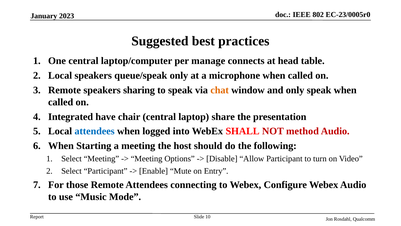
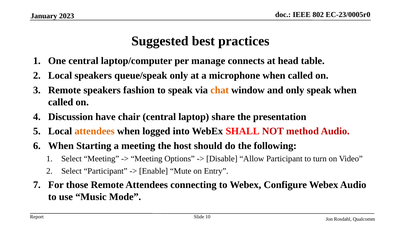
sharing: sharing -> fashion (139, 90)
Integrated: Integrated -> Discussion (71, 117)
attendees colour: blue -> orange (95, 131)
